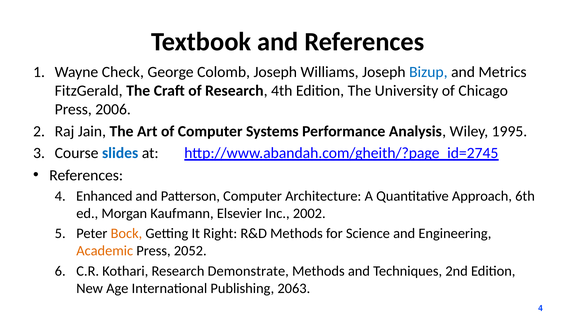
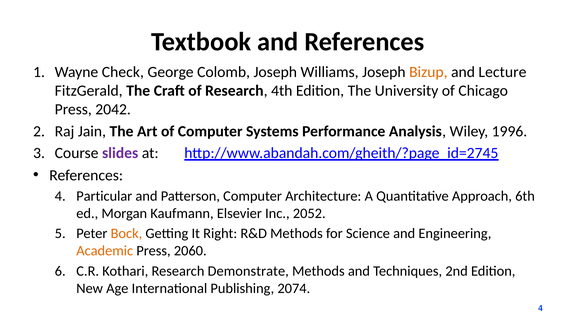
Bizup colour: blue -> orange (428, 72)
Metrics: Metrics -> Lecture (502, 72)
2006: 2006 -> 2042 (113, 110)
1995: 1995 -> 1996 (509, 131)
slides colour: blue -> purple (120, 153)
Enhanced: Enhanced -> Particular (104, 196)
2002: 2002 -> 2052 (309, 213)
2052: 2052 -> 2060 (190, 251)
2063: 2063 -> 2074 (294, 288)
